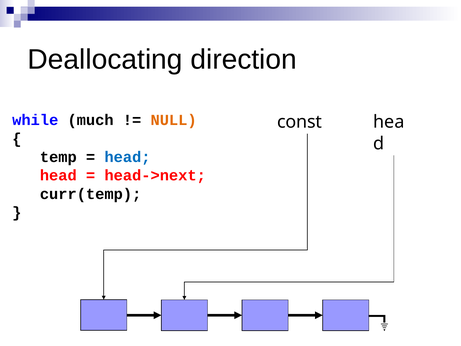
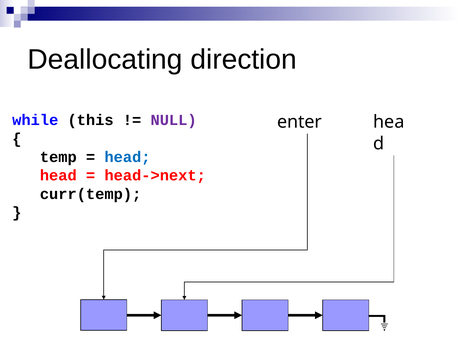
much: much -> this (91, 120)
NULL colour: orange -> purple (174, 120)
const: const -> enter (300, 122)
